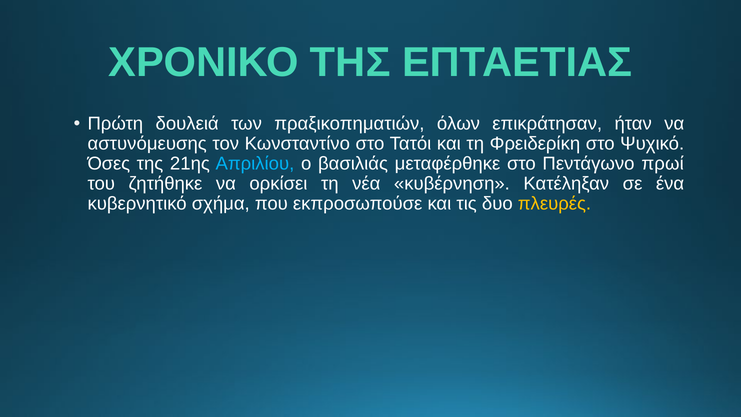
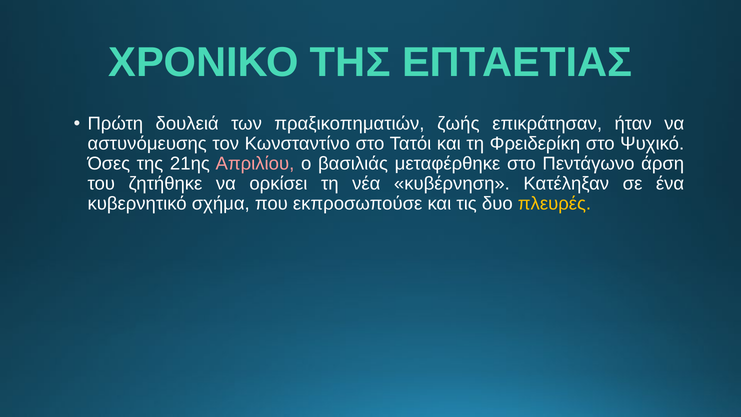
όλων: όλων -> ζωής (458, 124)
Απριλίου colour: light blue -> pink (255, 164)
πρωί: πρωί -> άρση (663, 164)
